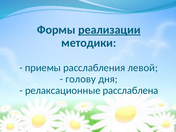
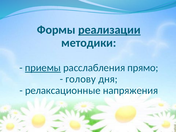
приемы underline: none -> present (43, 68)
левой: левой -> прямо (143, 68)
расслаблена: расслаблена -> напряжения (130, 90)
